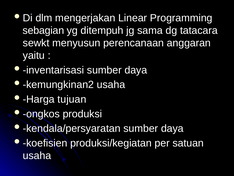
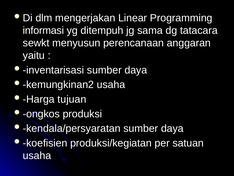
sebagian: sebagian -> informasi (43, 30)
